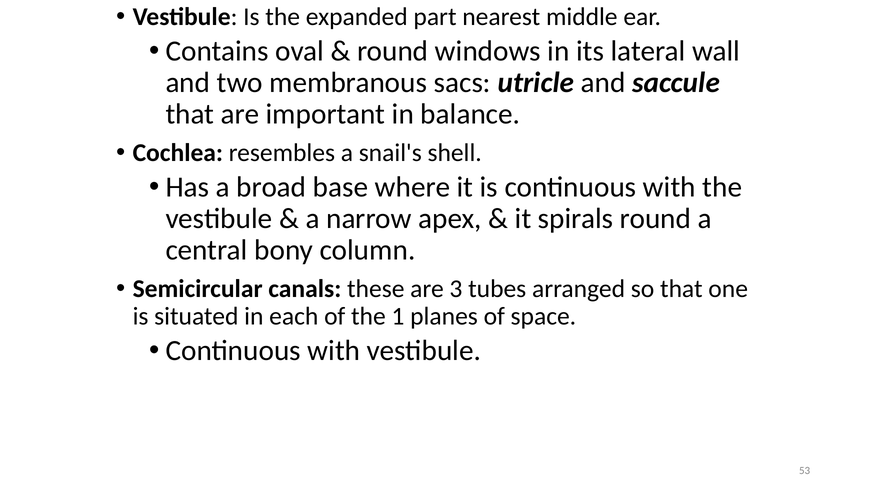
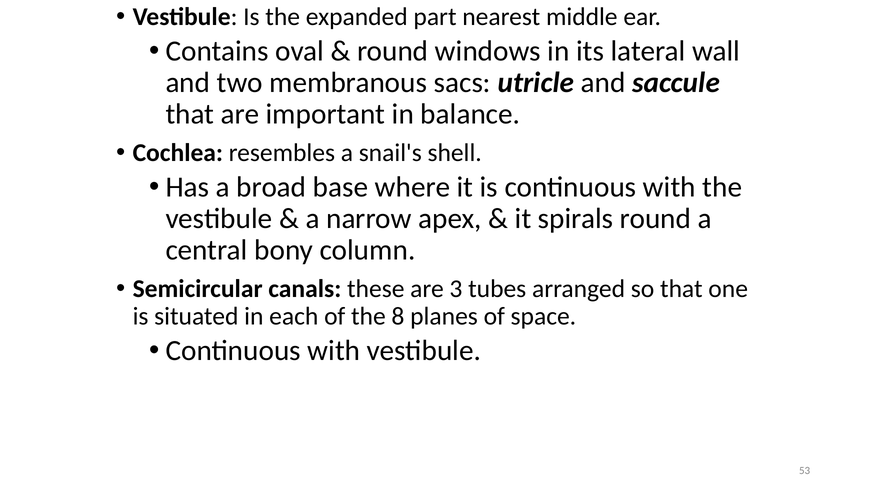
1: 1 -> 8 (398, 317)
